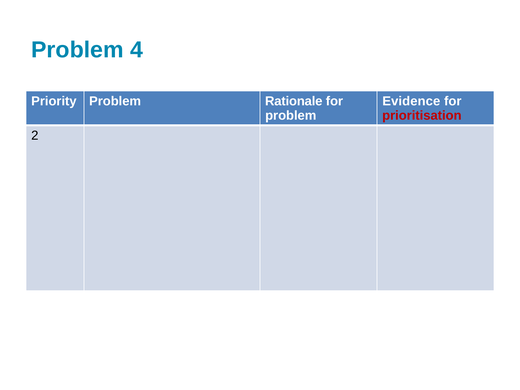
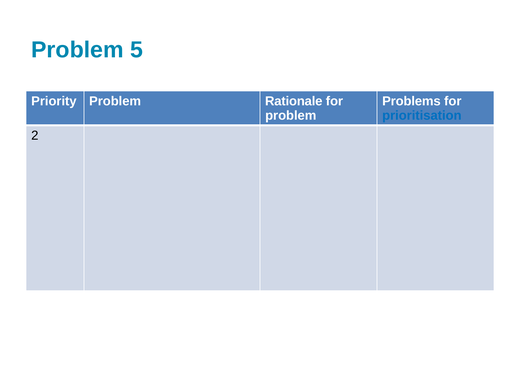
4: 4 -> 5 (136, 50)
Evidence: Evidence -> Problems (411, 101)
prioritisation colour: red -> blue (422, 116)
